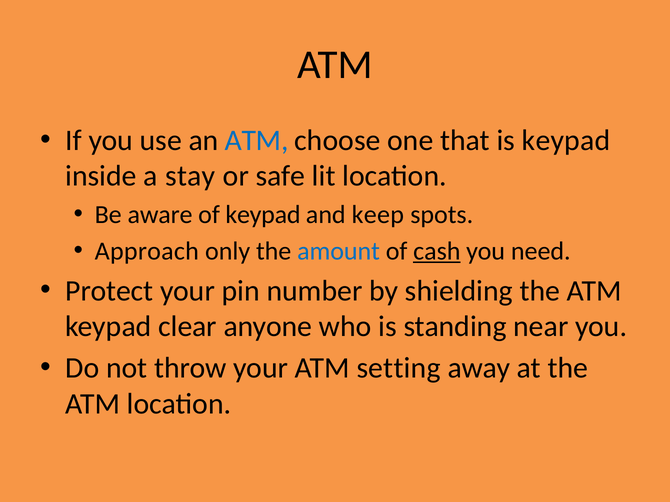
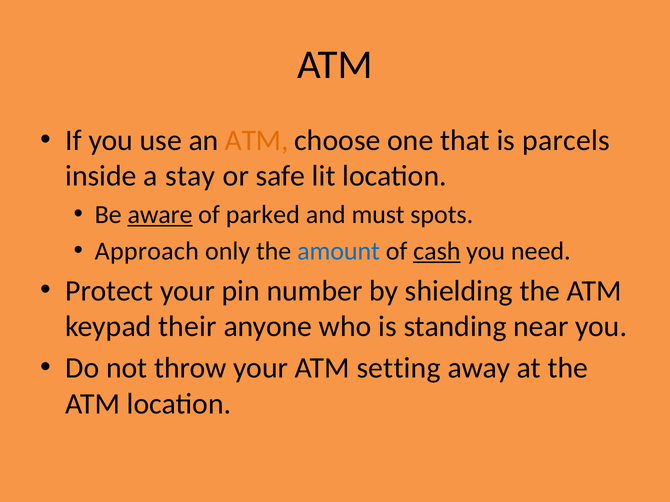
ATM colour: blue -> orange (257, 141)
is keypad: keypad -> parcels (566, 141)
aware underline: none -> present (160, 215)
of keypad: keypad -> parked (263, 215)
keep: keep -> must (378, 215)
clear: clear -> their (187, 327)
